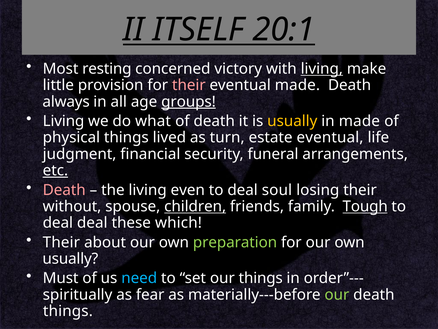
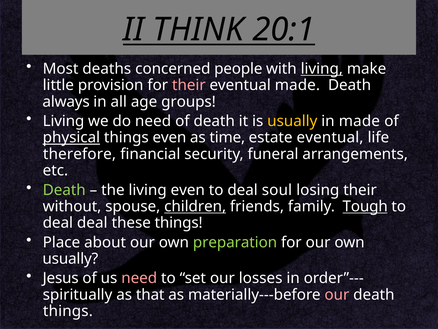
ITSELF: ITSELF -> THINK (198, 30)
resting: resting -> deaths (107, 69)
victory: victory -> people (238, 69)
groups underline: present -> none (188, 102)
do what: what -> need (153, 121)
physical underline: none -> present (71, 137)
things lived: lived -> even (169, 137)
turn: turn -> time (227, 137)
judgment: judgment -> therefore (79, 154)
etc underline: present -> none (55, 170)
Death colour: pink -> light green (64, 190)
these which: which -> things (179, 223)
Their: Their -> Place (61, 242)
Must: Must -> Jesus (61, 278)
need colour: light blue -> pink (139, 278)
our things: things -> losses (261, 278)
fear: fear -> that (150, 294)
our colour: light green -> pink (337, 294)
